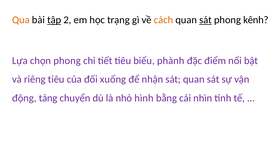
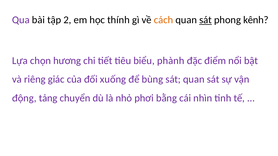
Qua colour: orange -> purple (21, 20)
tập underline: present -> none (54, 20)
trạng: trạng -> thính (118, 20)
chọn phong: phong -> hương (67, 61)
riêng tiêu: tiêu -> giác (56, 80)
nhận: nhận -> bùng (152, 80)
hình: hình -> phơi (144, 98)
